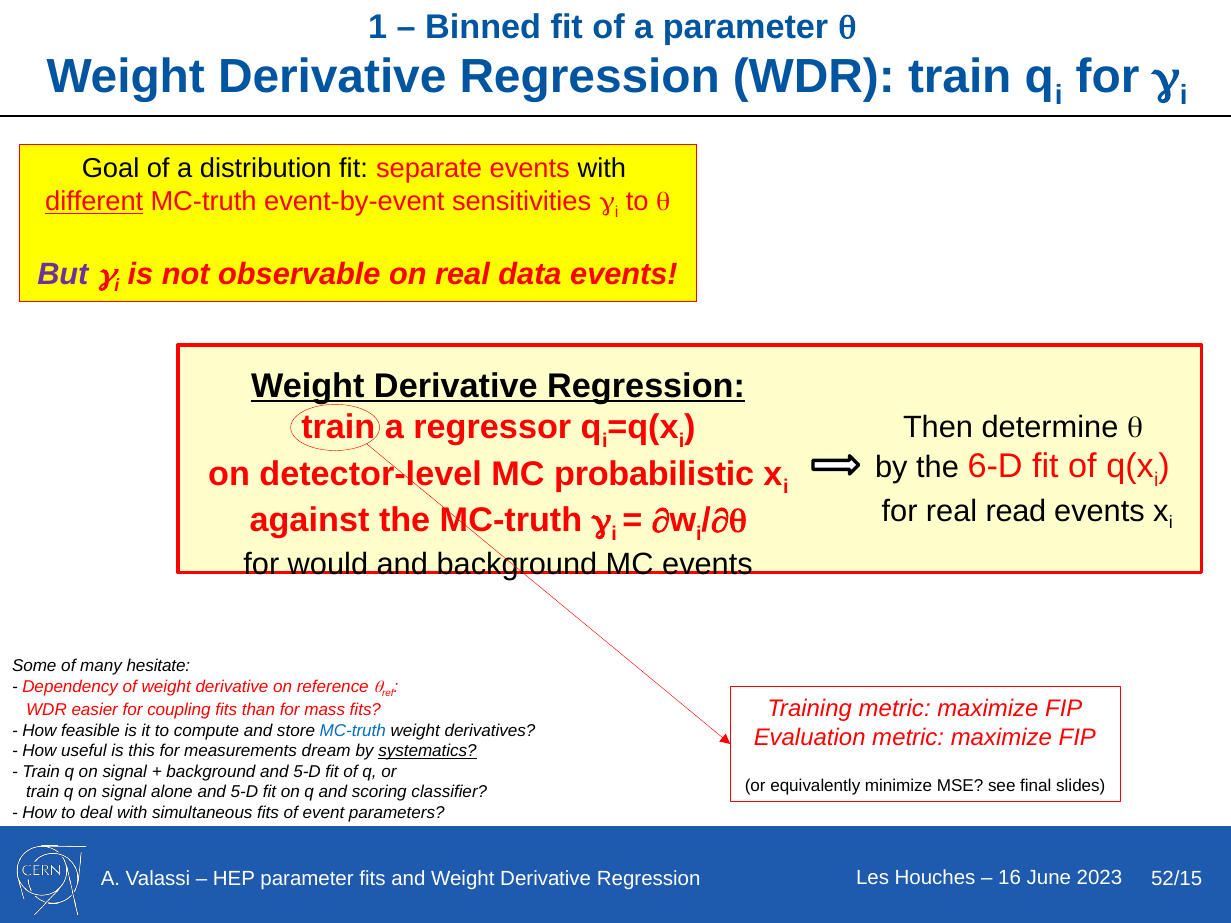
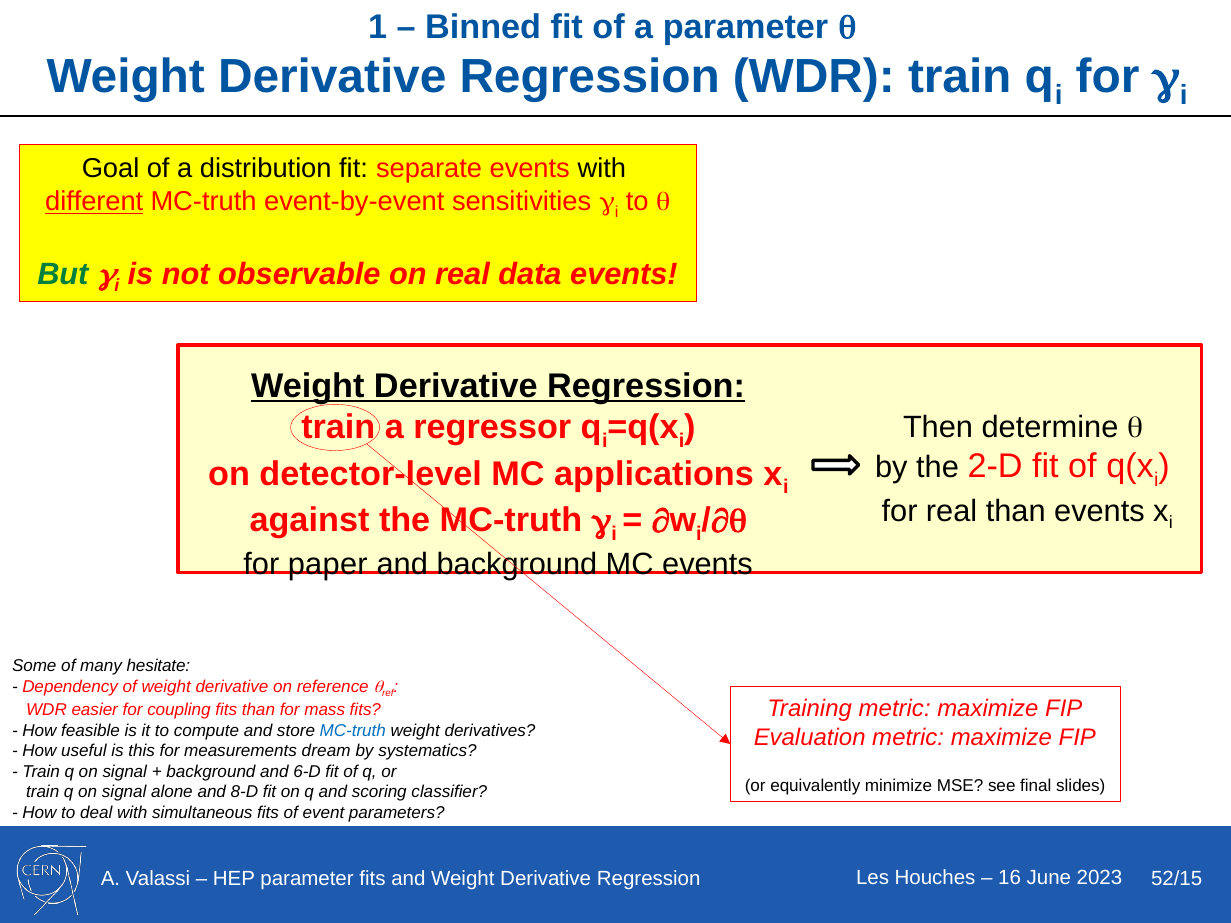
But colour: purple -> green (63, 274)
6-D: 6-D -> 2-D (995, 467)
probabilistic: probabilistic -> applications (654, 474)
real read: read -> than (1016, 511)
would: would -> paper (328, 565)
systematics underline: present -> none (428, 751)
background and 5-D: 5-D -> 6-D (307, 772)
alone and 5-D: 5-D -> 8-D (244, 792)
